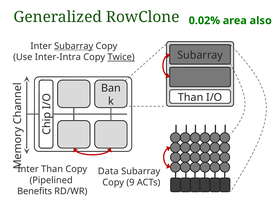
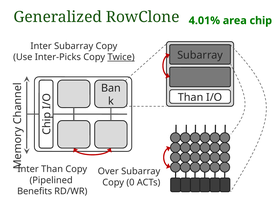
0.02%: 0.02% -> 4.01% (204, 21)
also: also -> chip (261, 21)
Subarray underline: present -> none (74, 46)
Inter-Intra: Inter-Intra -> Inter-Picks (58, 57)
Data: Data -> Over (108, 172)
9: 9 -> 0 (130, 183)
